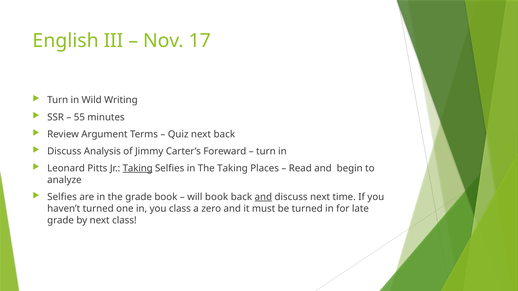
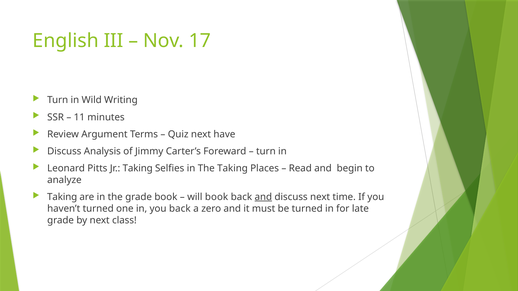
55: 55 -> 11 (79, 117)
next back: back -> have (224, 134)
Taking underline: present -> none (138, 168)
Selfies: Selfies -> Taking (62, 197)
you class: class -> back (180, 209)
